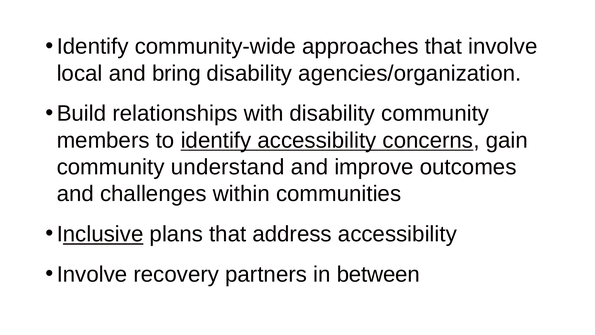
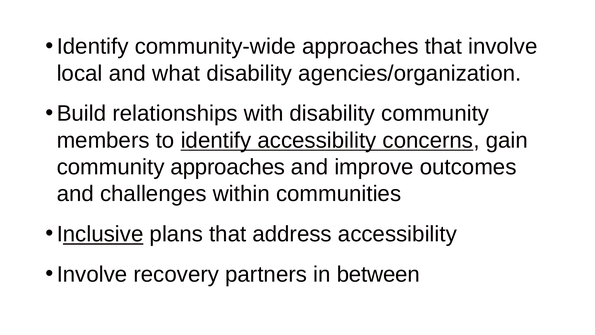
bring: bring -> what (176, 73)
community understand: understand -> approaches (228, 167)
